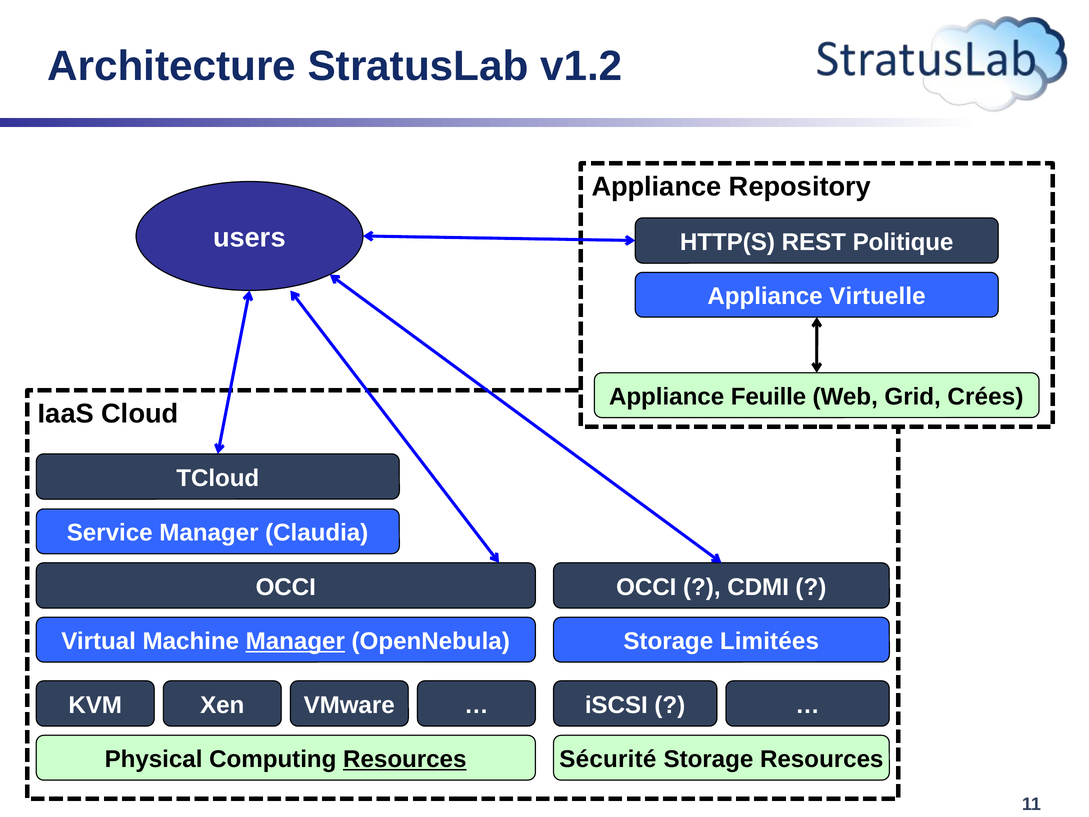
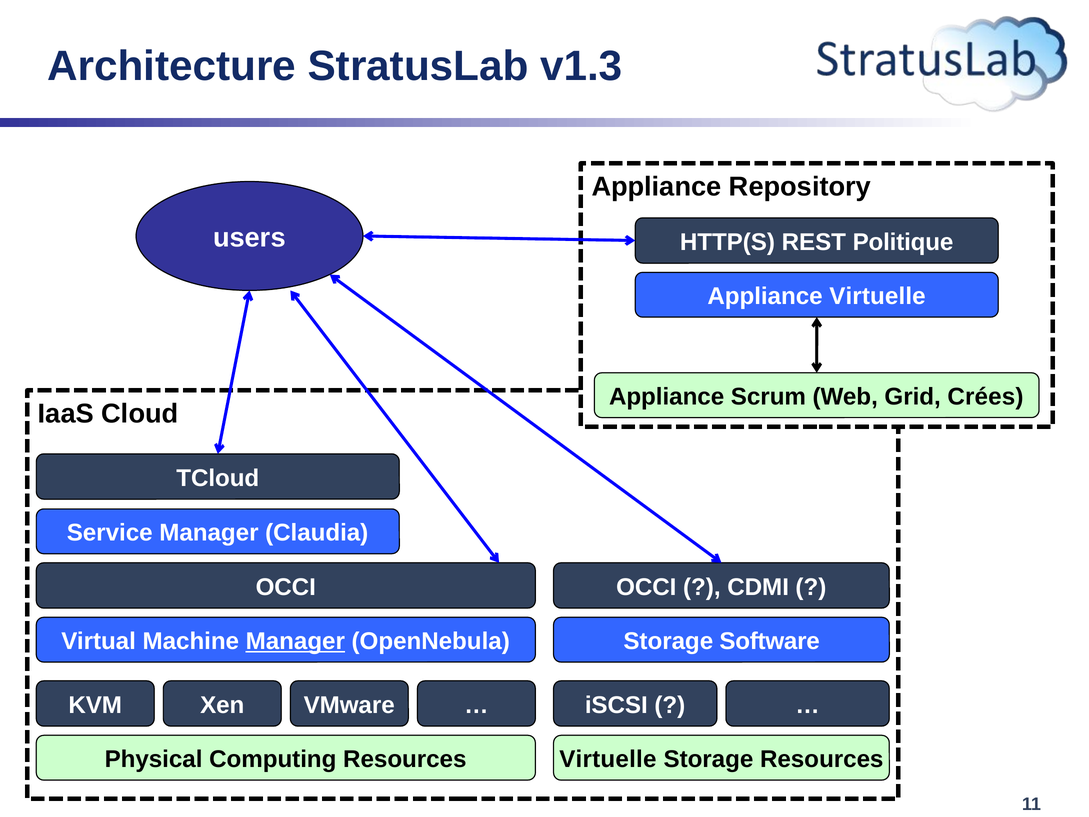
v1.2: v1.2 -> v1.3 (581, 66)
Feuille: Feuille -> Scrum (768, 397)
Limitées: Limitées -> Software (770, 641)
Resources underline: present -> none (405, 759)
Sécurité: Sécurité -> Virtuelle (608, 759)
